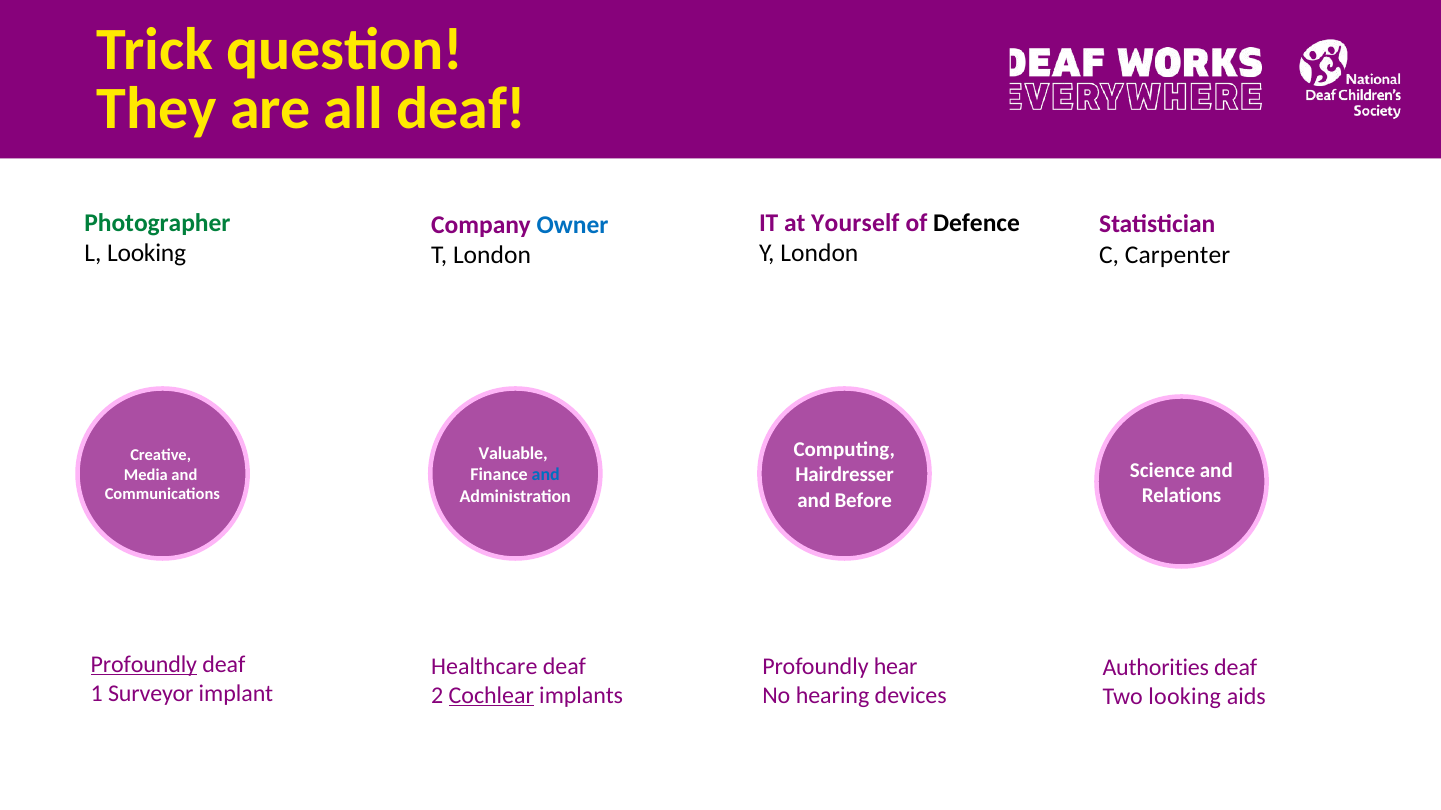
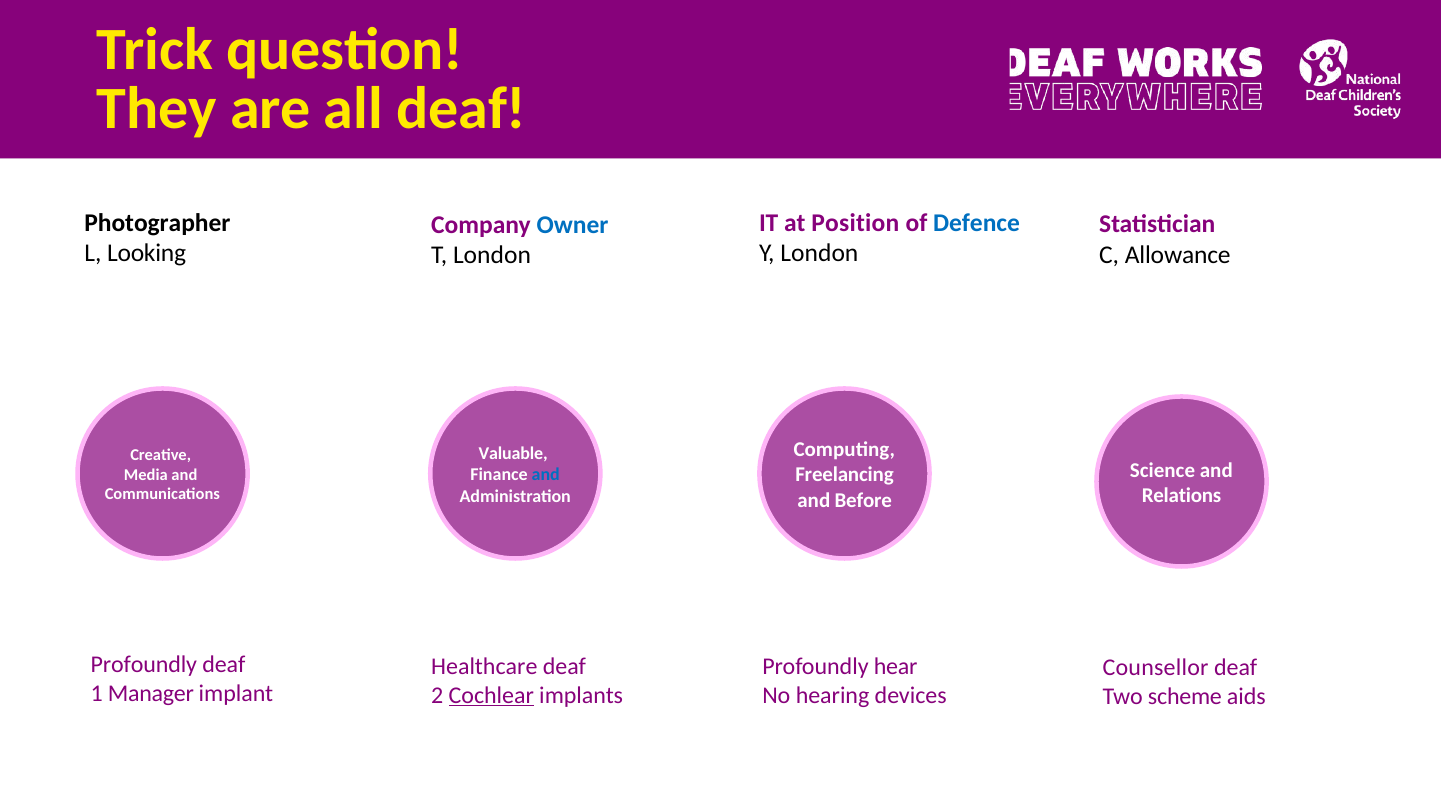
Photographer colour: green -> black (157, 223)
Yourself: Yourself -> Position (855, 223)
Defence colour: black -> blue (977, 223)
Carpenter: Carpenter -> Allowance (1178, 255)
Hairdresser: Hairdresser -> Freelancing (844, 475)
Profoundly underline: present -> none (144, 665)
Authorities: Authorities -> Counsellor (1156, 668)
Surveyor: Surveyor -> Manager (151, 694)
Two looking: looking -> scheme (1185, 697)
